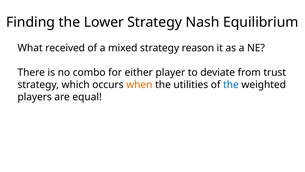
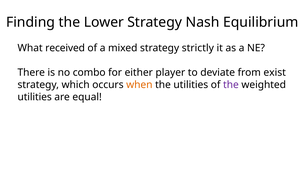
reason: reason -> strictly (198, 48)
trust: trust -> exist (275, 72)
the colour: blue -> purple (231, 85)
players: players -> utilities (35, 97)
